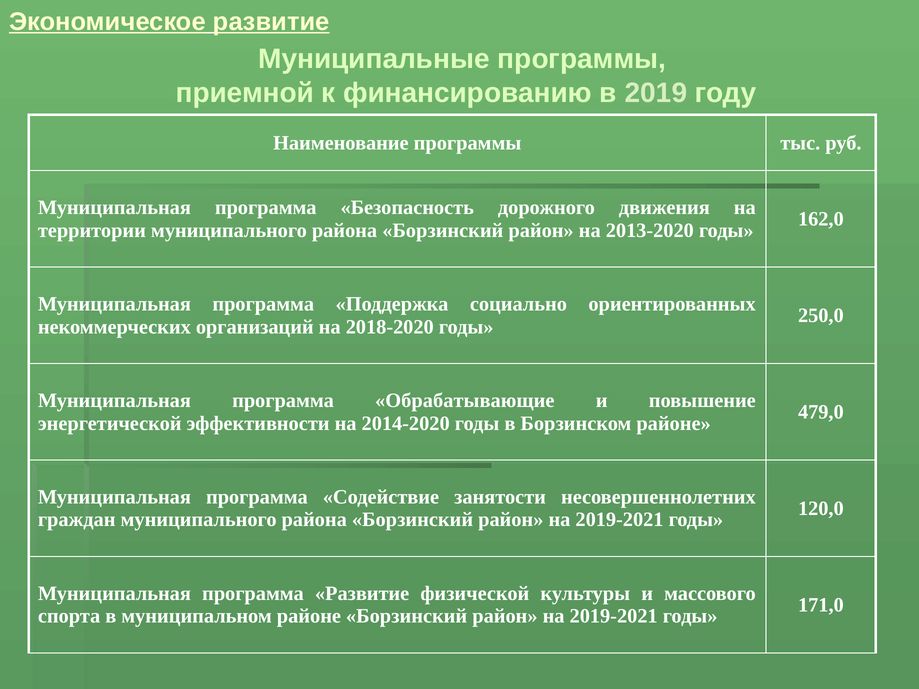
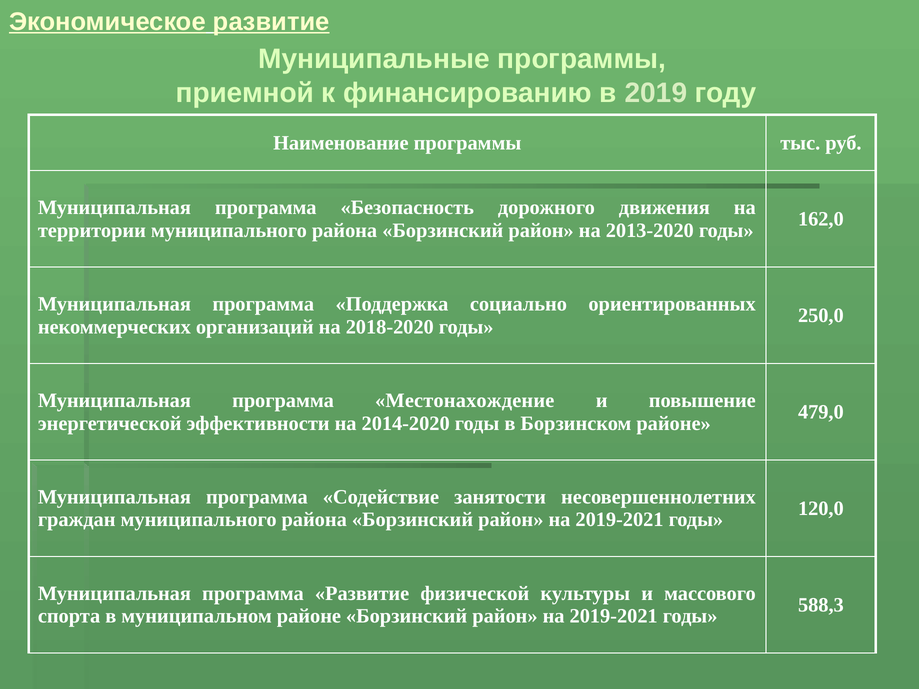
Обрабатывающие: Обрабатывающие -> Местонахождение (465, 401)
171,0: 171,0 -> 588,3 (821, 605)
